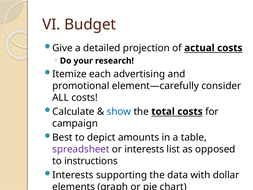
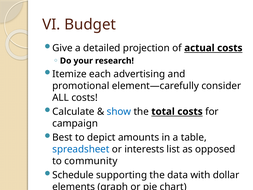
spreadsheet colour: purple -> blue (81, 149)
instructions: instructions -> community (91, 161)
Interests: Interests -> Schedule (73, 175)
